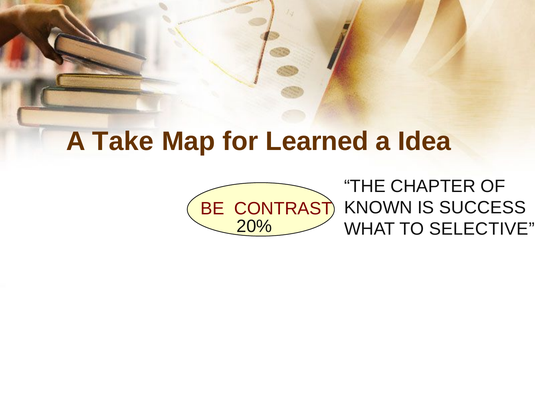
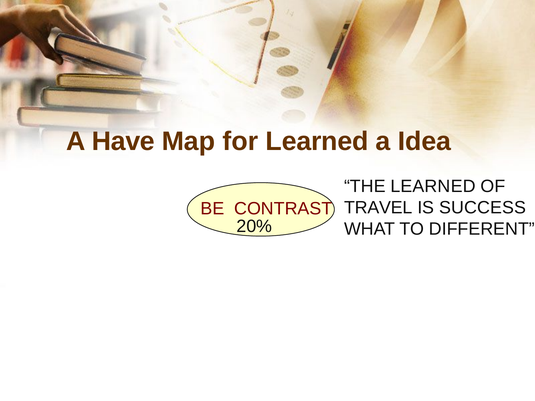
Take: Take -> Have (123, 142)
THE CHAPTER: CHAPTER -> LEARNED (433, 186)
KNOWN: KNOWN -> TRAVEL (378, 208)
SELECTIVE: SELECTIVE -> DIFFERENT (482, 229)
